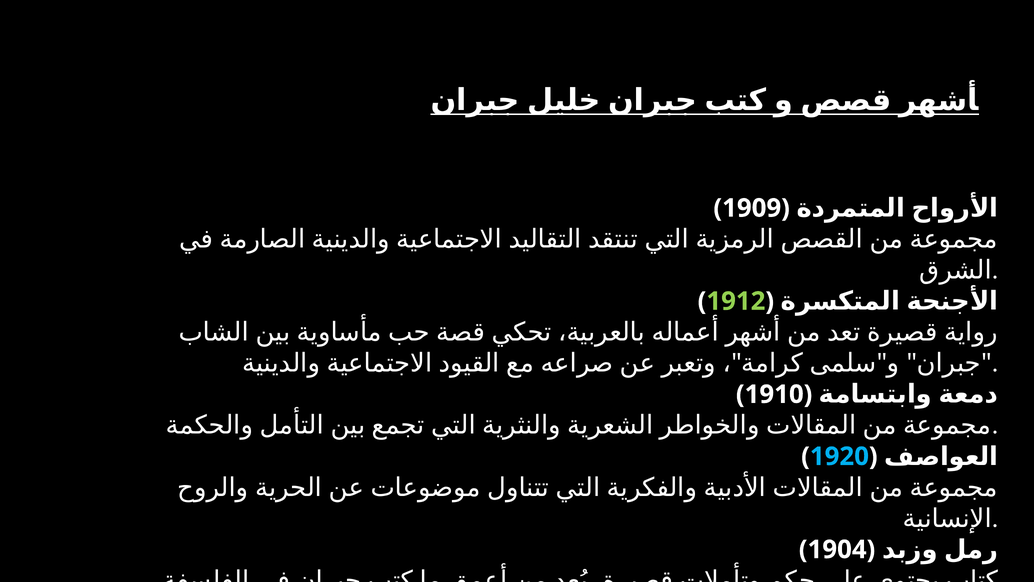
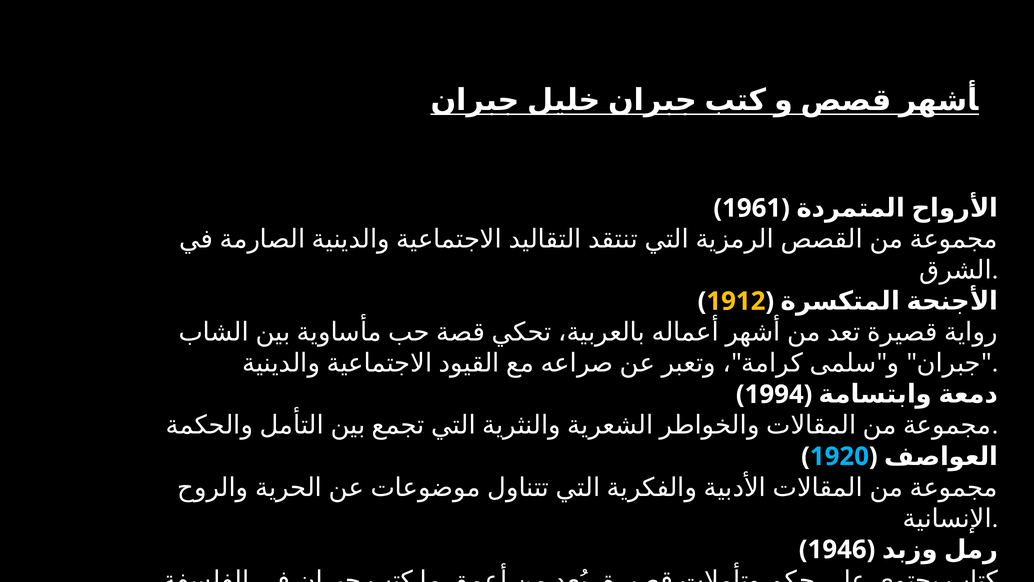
1909: 1909 -> 1961 (752, 208)
1912 colour: light green -> yellow (736, 301)
1910: 1910 -> 1994 (774, 394)
1904: 1904 -> 1946 (837, 549)
